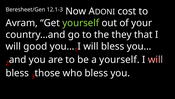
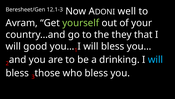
cost: cost -> well (127, 11)
a yourself: yourself -> drinking (119, 59)
will colour: pink -> light blue (155, 59)
